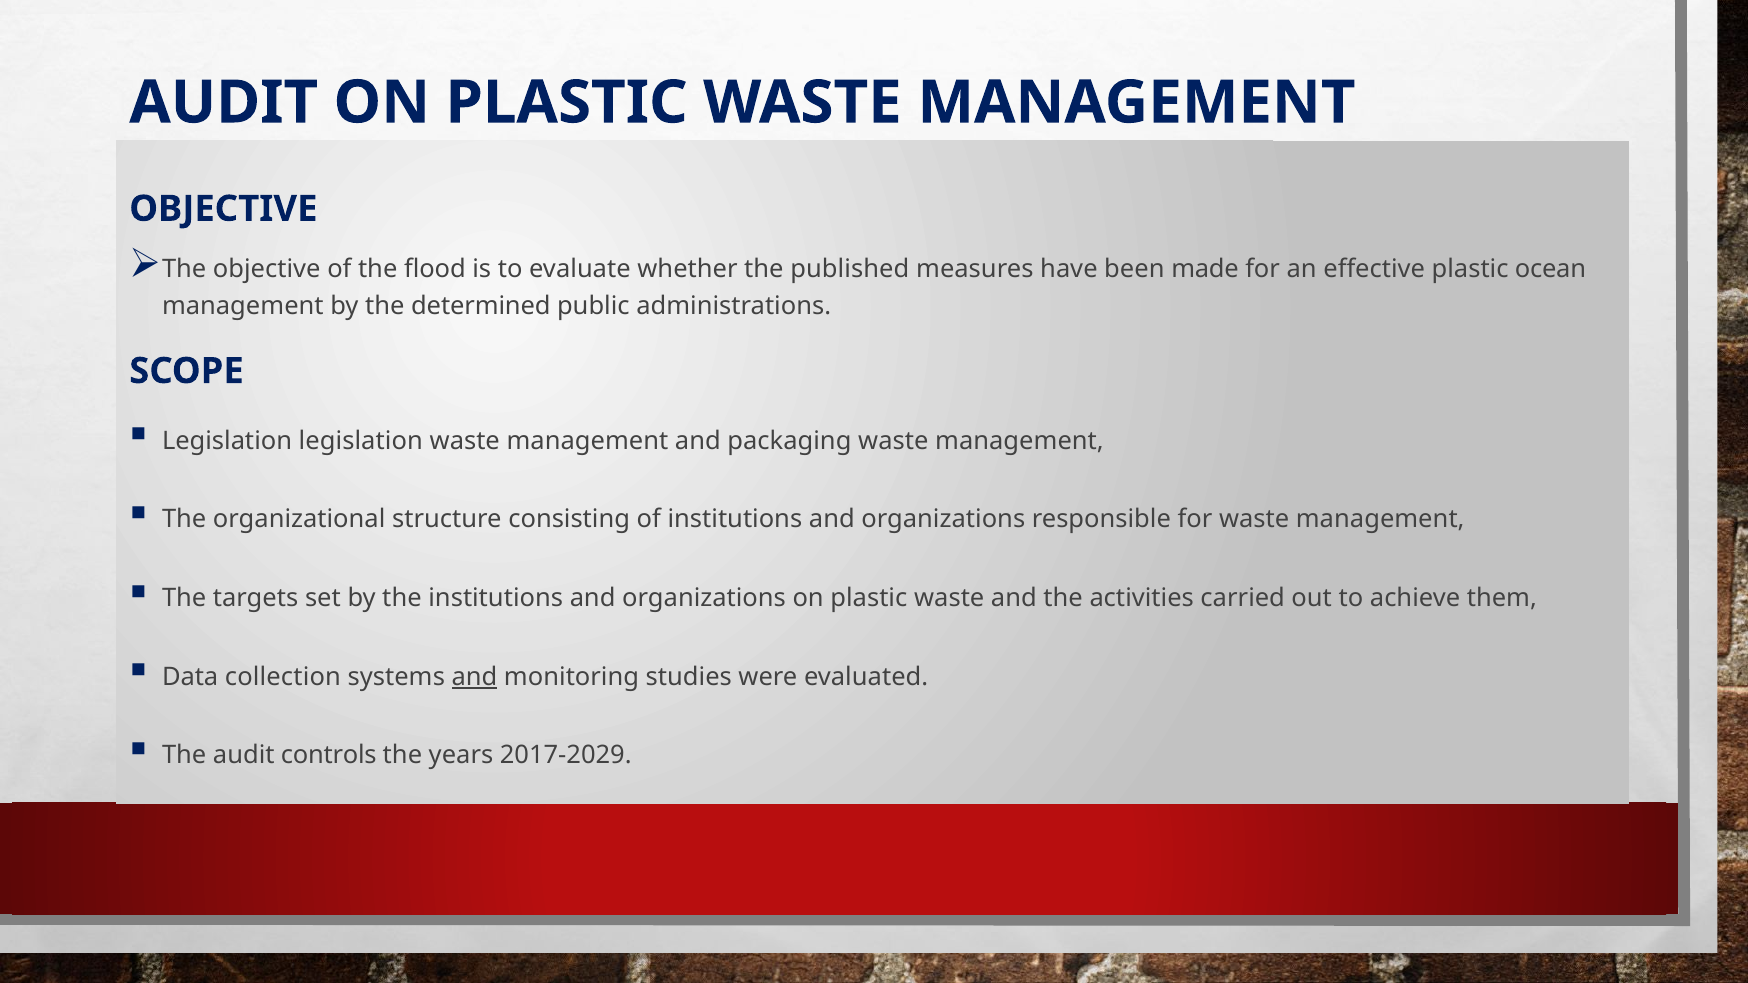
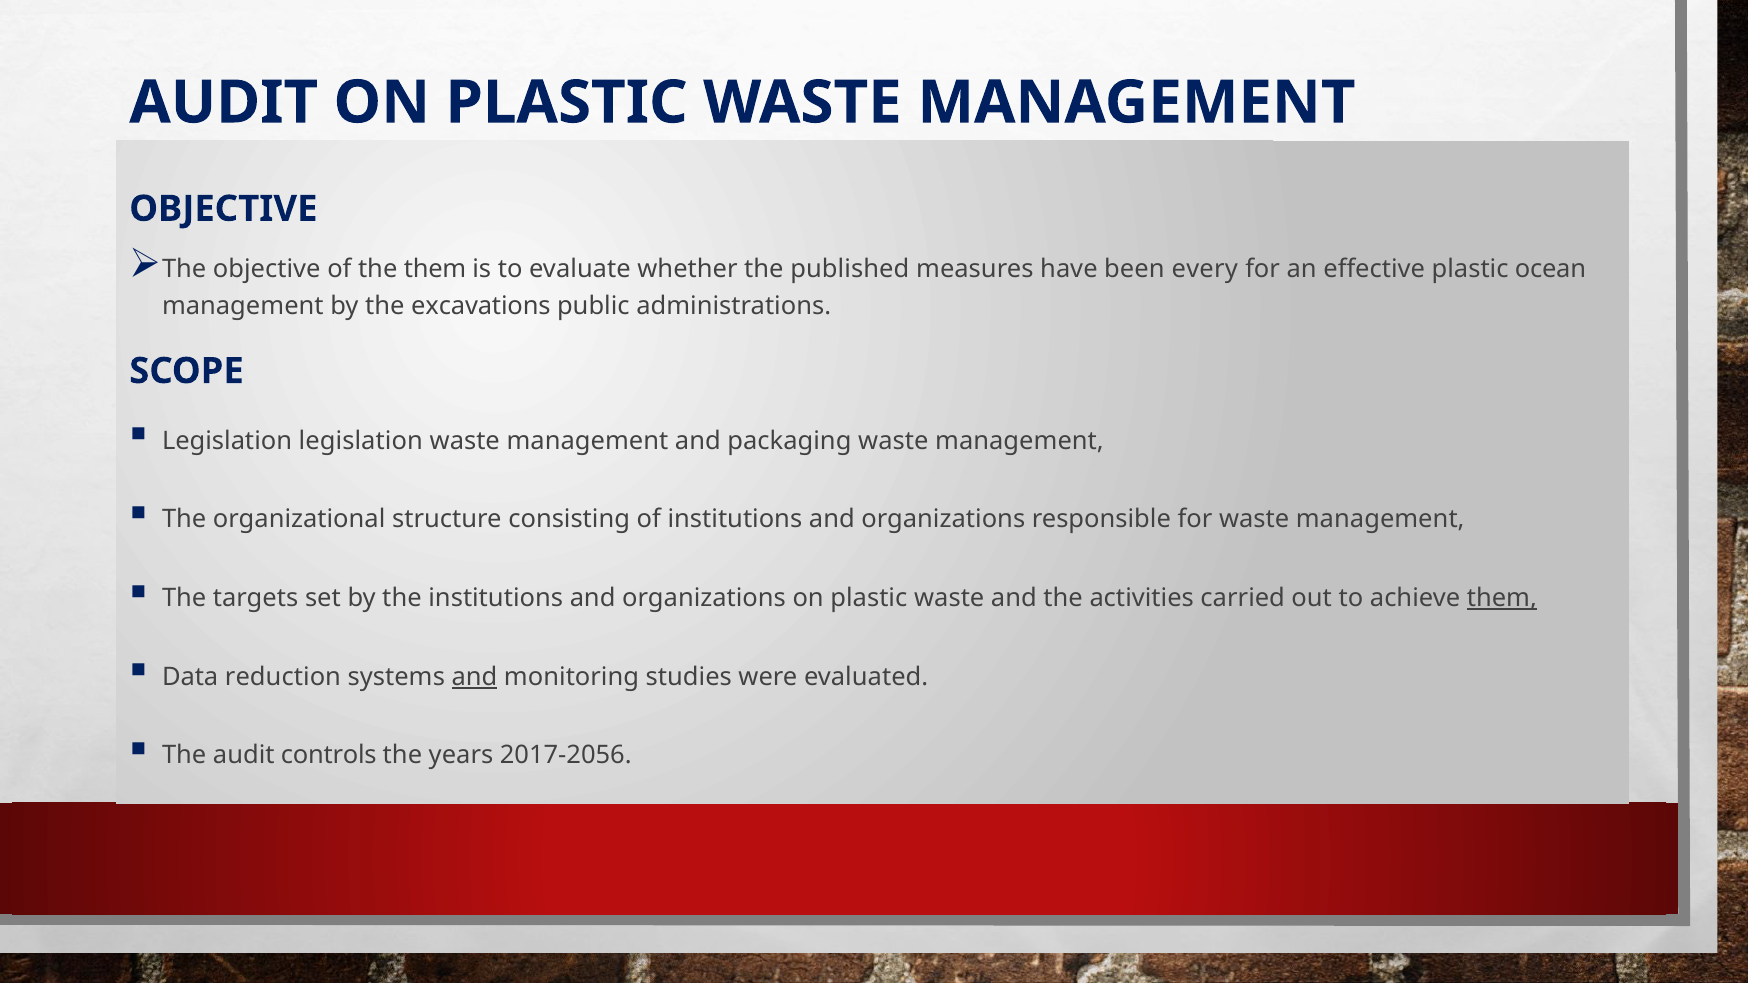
the flood: flood -> them (435, 270)
made: made -> every (1205, 270)
determined: determined -> excavations (481, 306)
them underline: none -> present (1502, 598)
collection: collection -> reduction (283, 677)
2017-2029: 2017-2029 -> 2017-2056 (566, 756)
